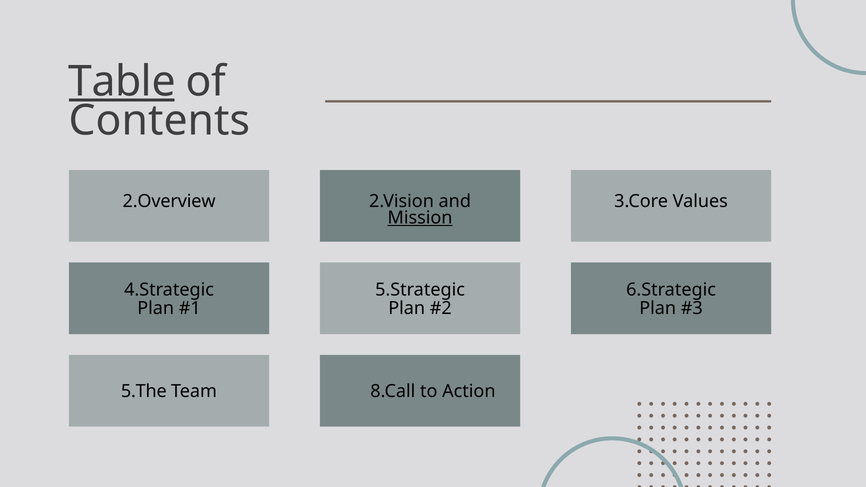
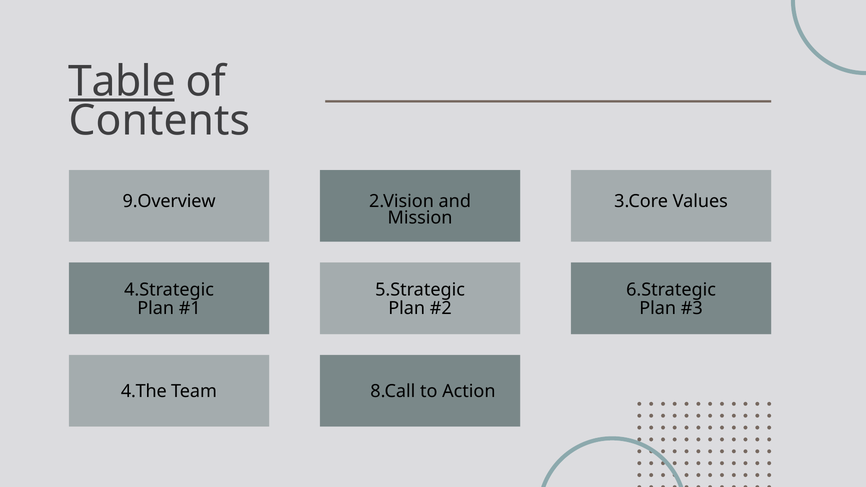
2.Overview: 2.Overview -> 9.Overview (169, 201)
Mission underline: present -> none (420, 218)
5.The: 5.The -> 4.The (144, 391)
